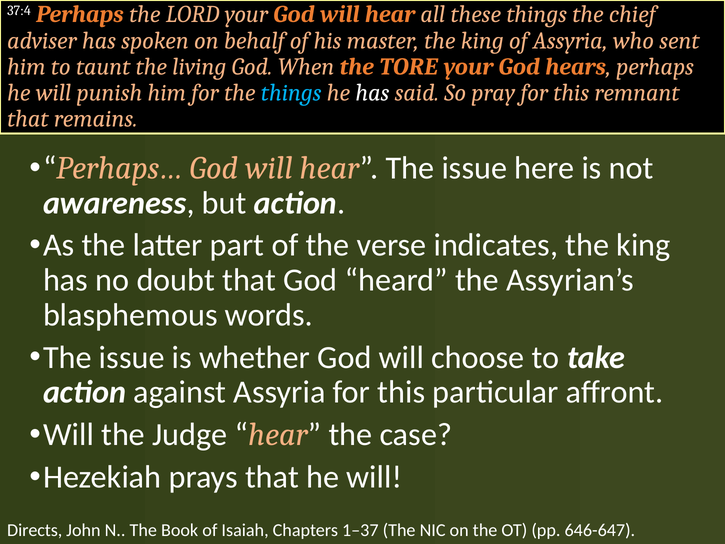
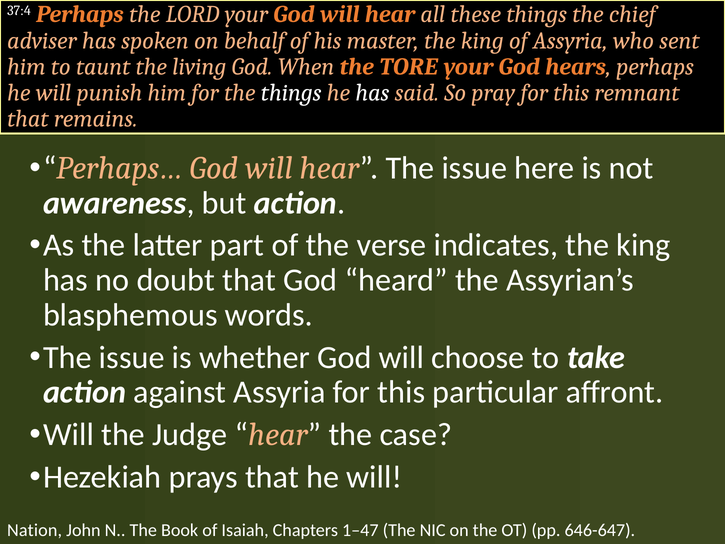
things colour: light blue -> white (291, 93)
Directs: Directs -> Nation (35, 530)
1–37: 1–37 -> 1–47 (360, 530)
